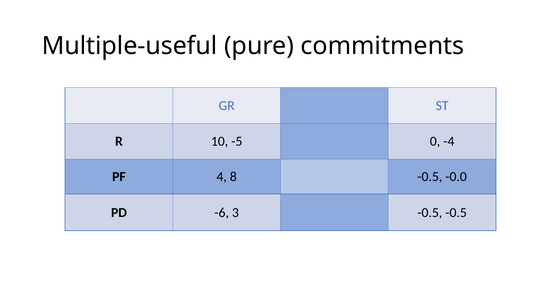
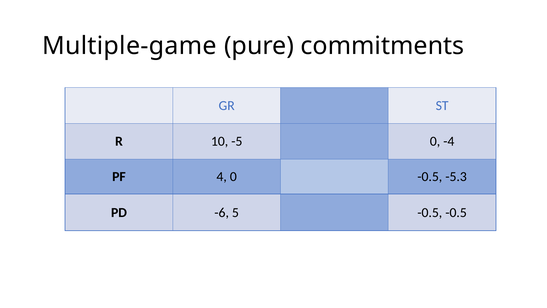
Multiple-useful: Multiple-useful -> Multiple-game (129, 46)
4 8: 8 -> 0 (233, 177)
-0.0: -0.0 -> -5.3 (456, 177)
3: 3 -> 5 (235, 212)
